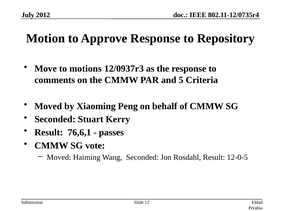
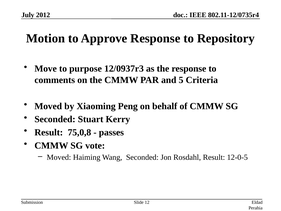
motions: motions -> purpose (86, 69)
76,6,1: 76,6,1 -> 75,0,8 (79, 132)
